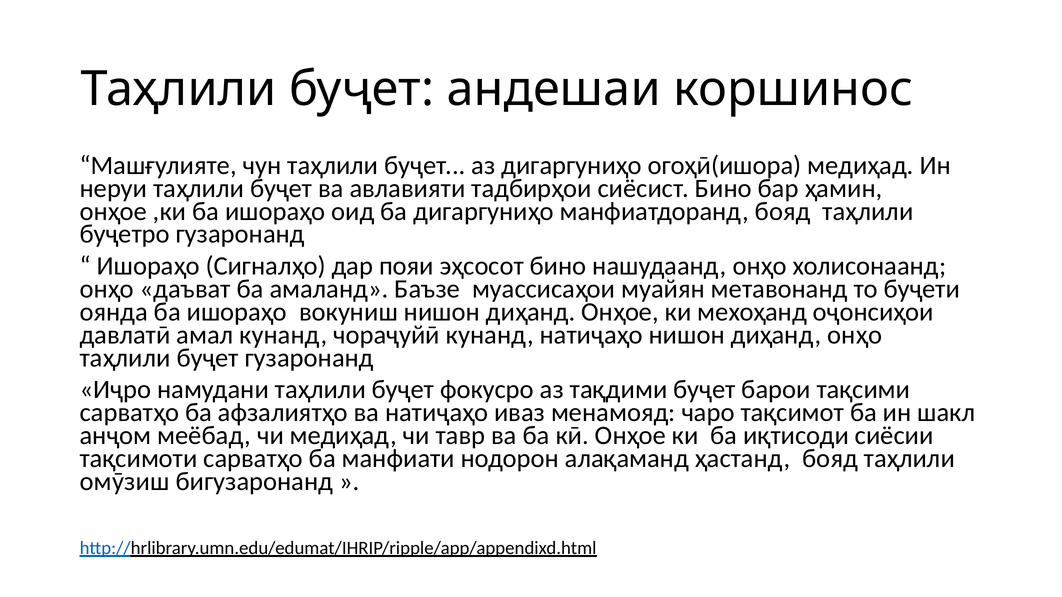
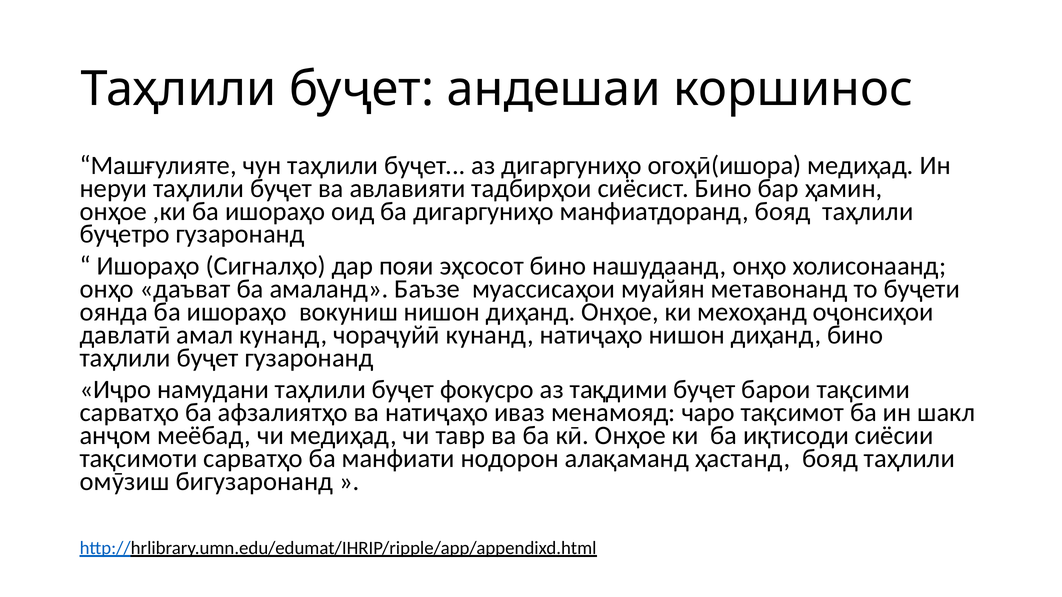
диҳанд онҳо: онҳо -> бино (855, 335)
